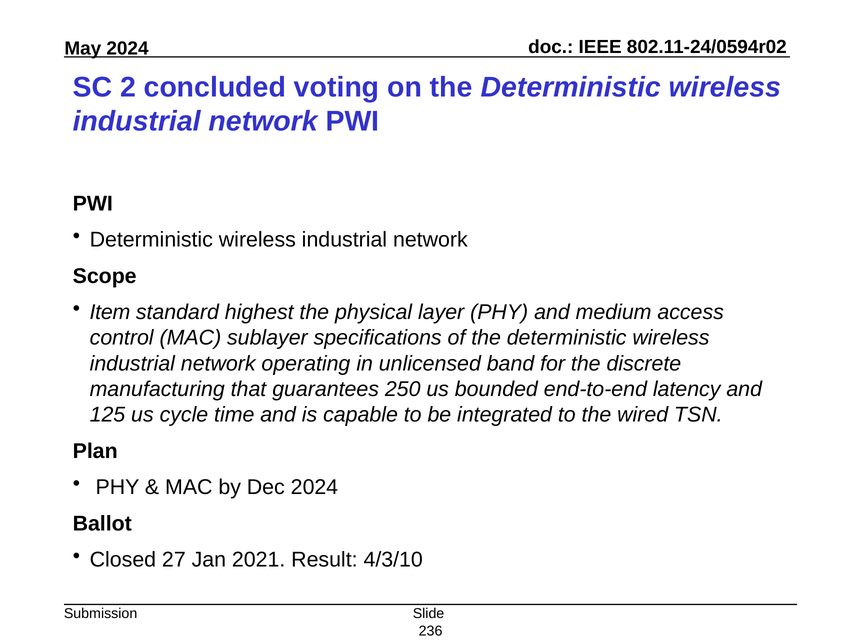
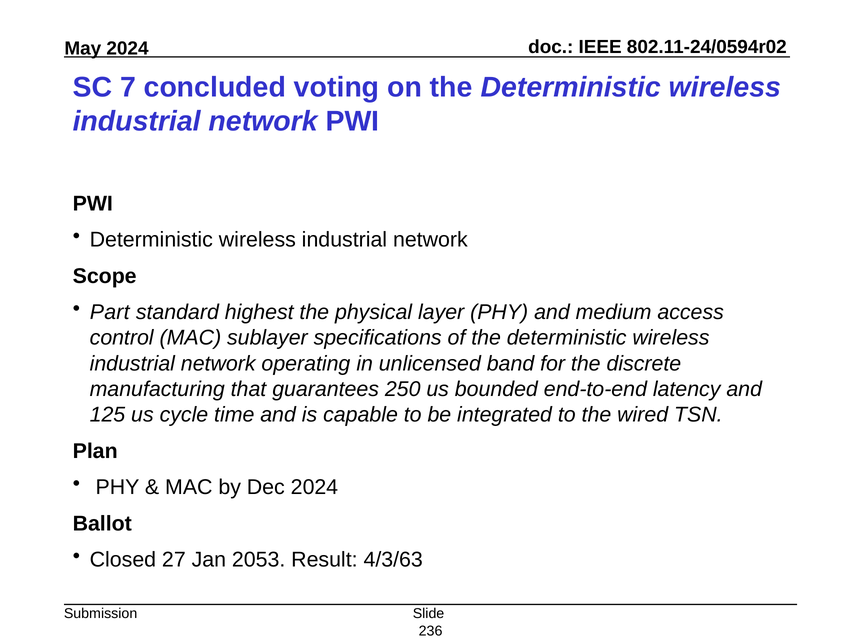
2: 2 -> 7 (128, 87)
Item: Item -> Part (110, 313)
2021: 2021 -> 2053 (259, 560)
4/3/10: 4/3/10 -> 4/3/63 (393, 560)
